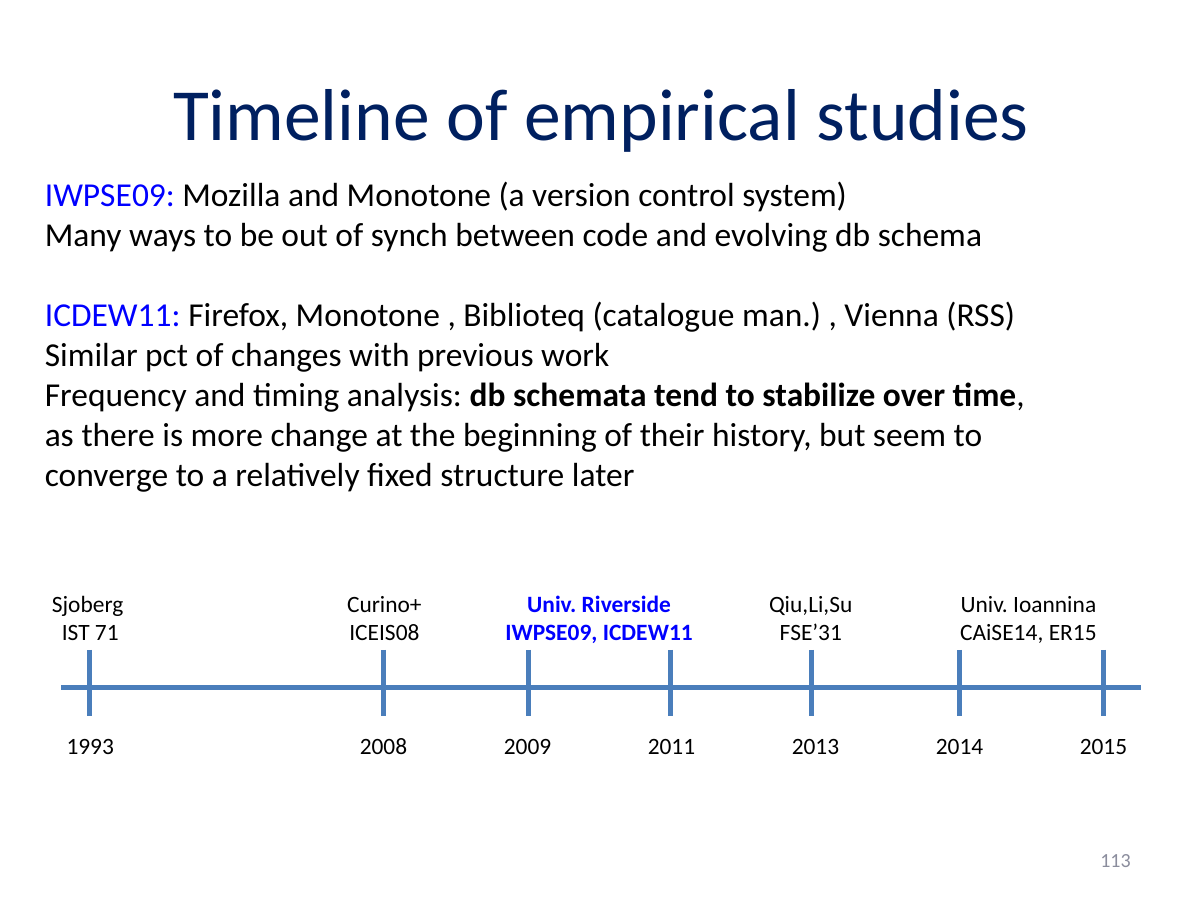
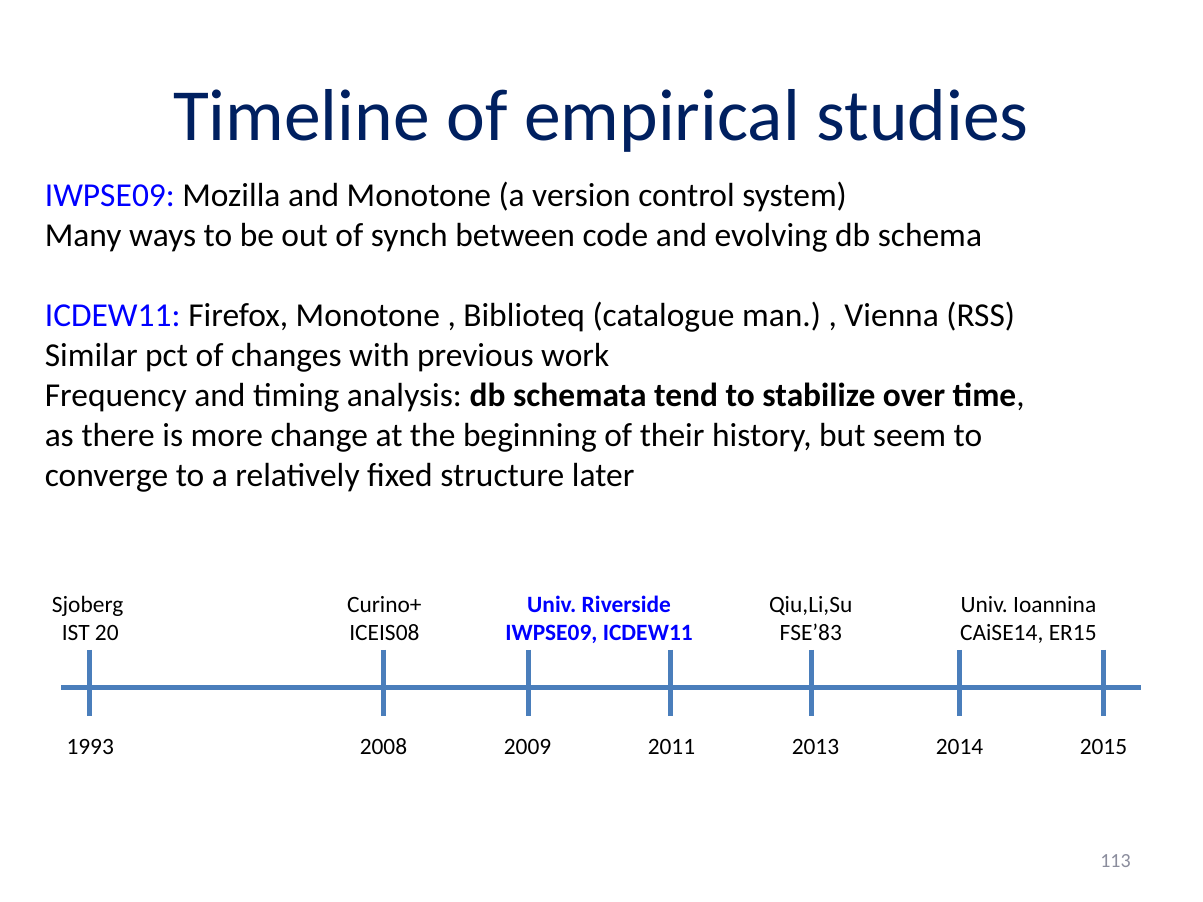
71: 71 -> 20 (107, 633)
FSE’31: FSE’31 -> FSE’83 (811, 633)
